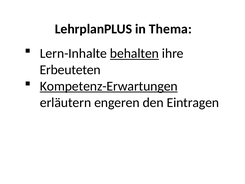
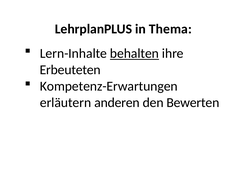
Kompetenz-Erwartungen underline: present -> none (109, 86)
engeren: engeren -> anderen (117, 102)
Eintragen: Eintragen -> Bewerten (193, 102)
